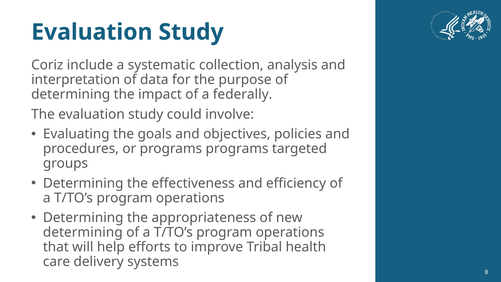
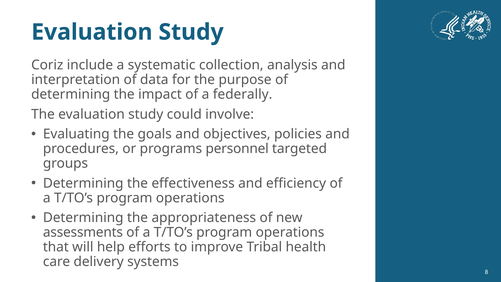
programs programs: programs -> personnel (237, 149)
determining: determining -> assessments (83, 232)
